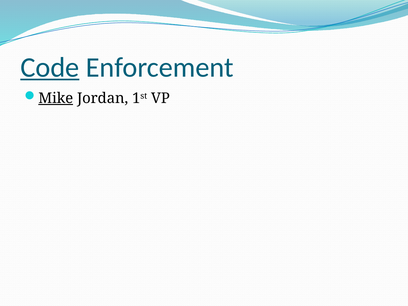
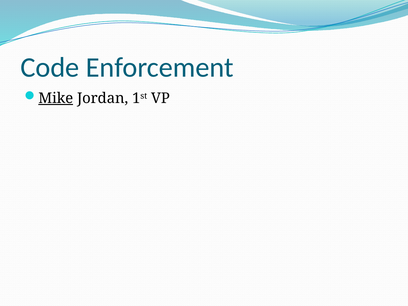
Code underline: present -> none (50, 67)
